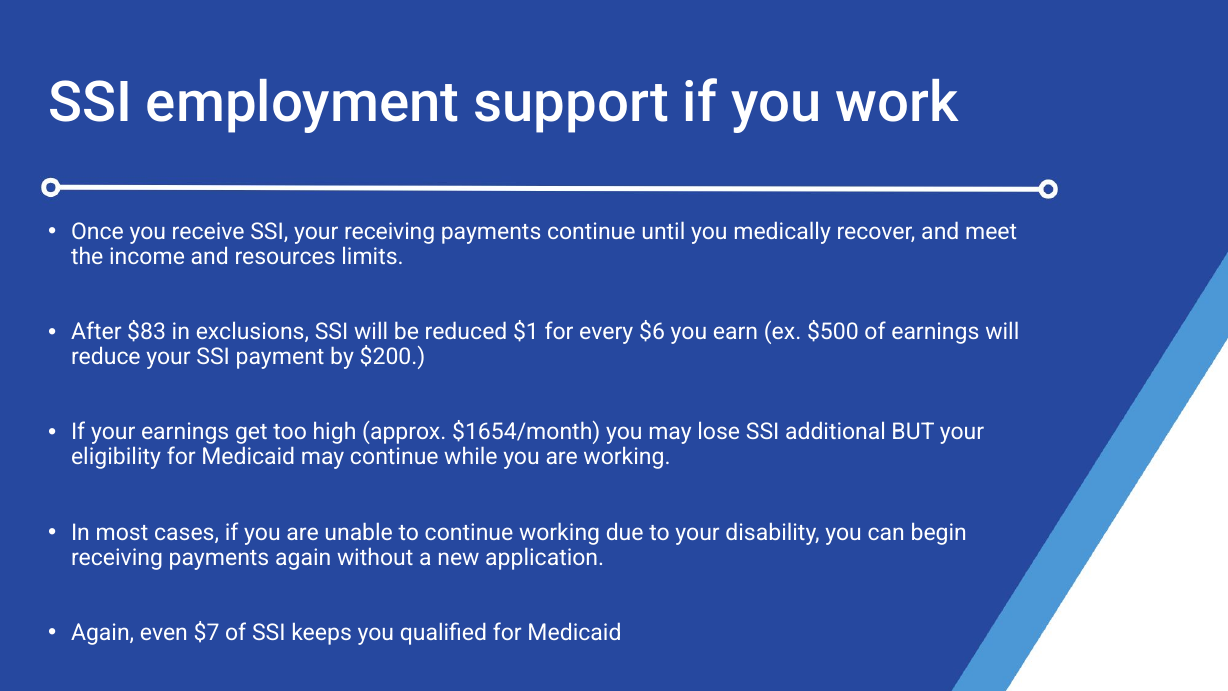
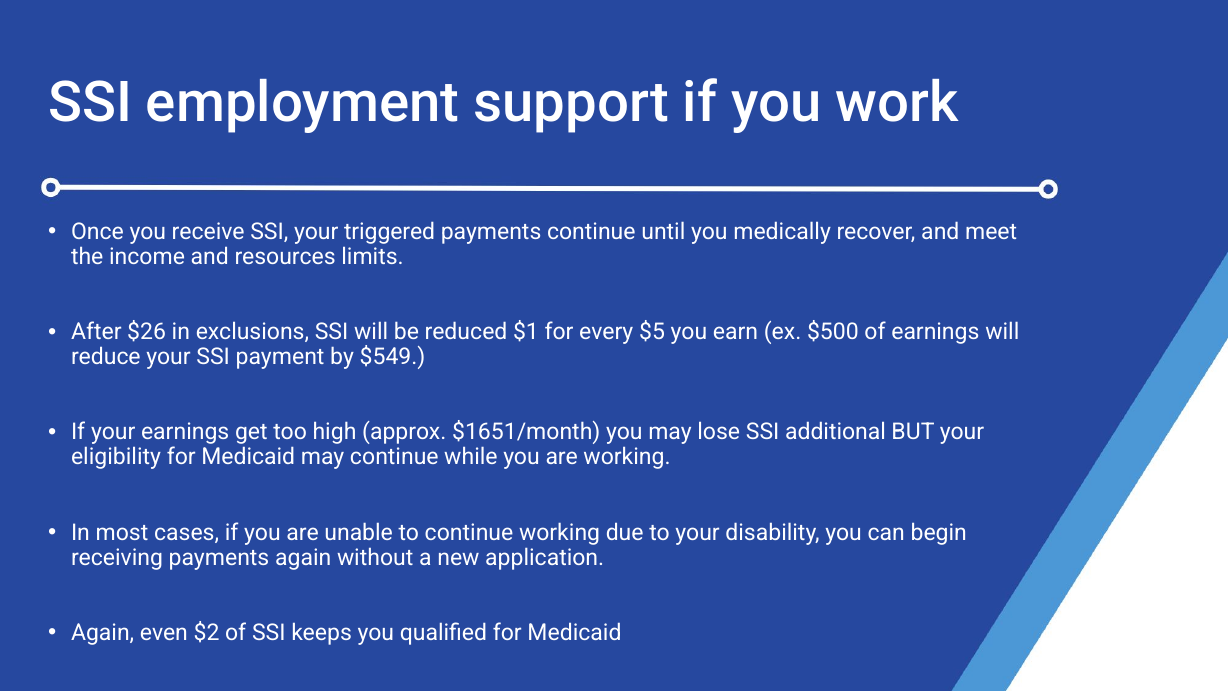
your receiving: receiving -> triggered (390, 232)
$83: $83 -> $26 (147, 332)
$6: $6 -> $5 (652, 332)
$200: $200 -> $549 (393, 357)
$1654/month: $1654/month -> $1651/month (526, 432)
$7: $7 -> $2 (207, 633)
